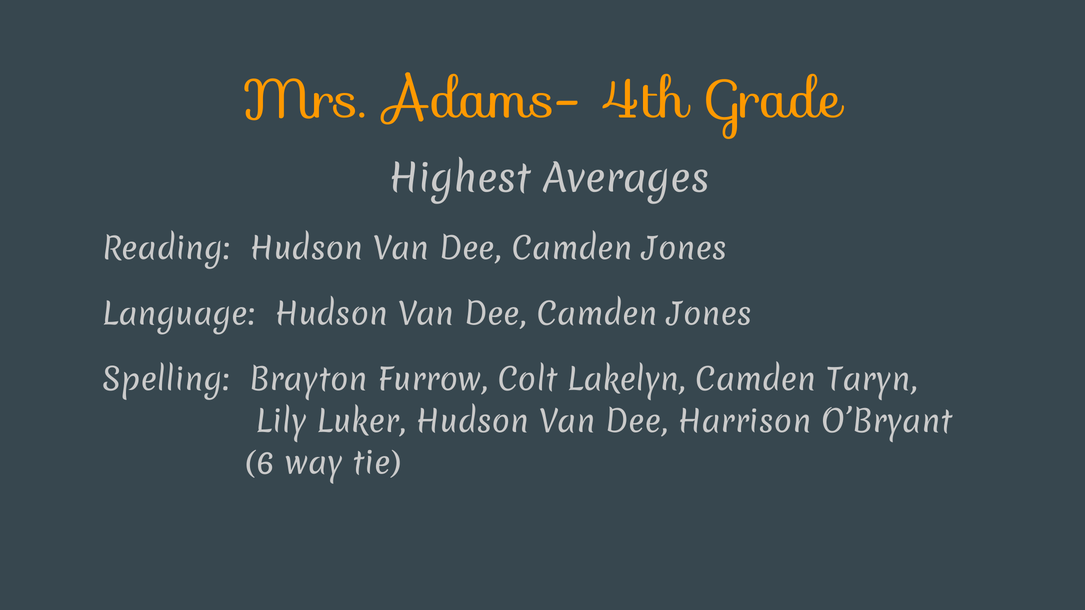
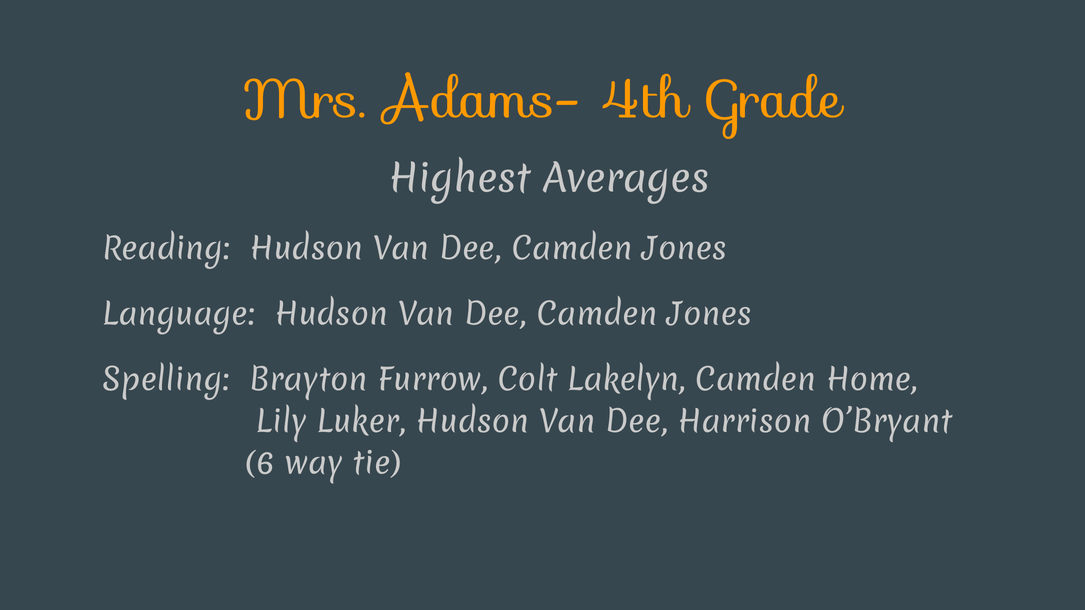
Taryn: Taryn -> Home (872, 381)
